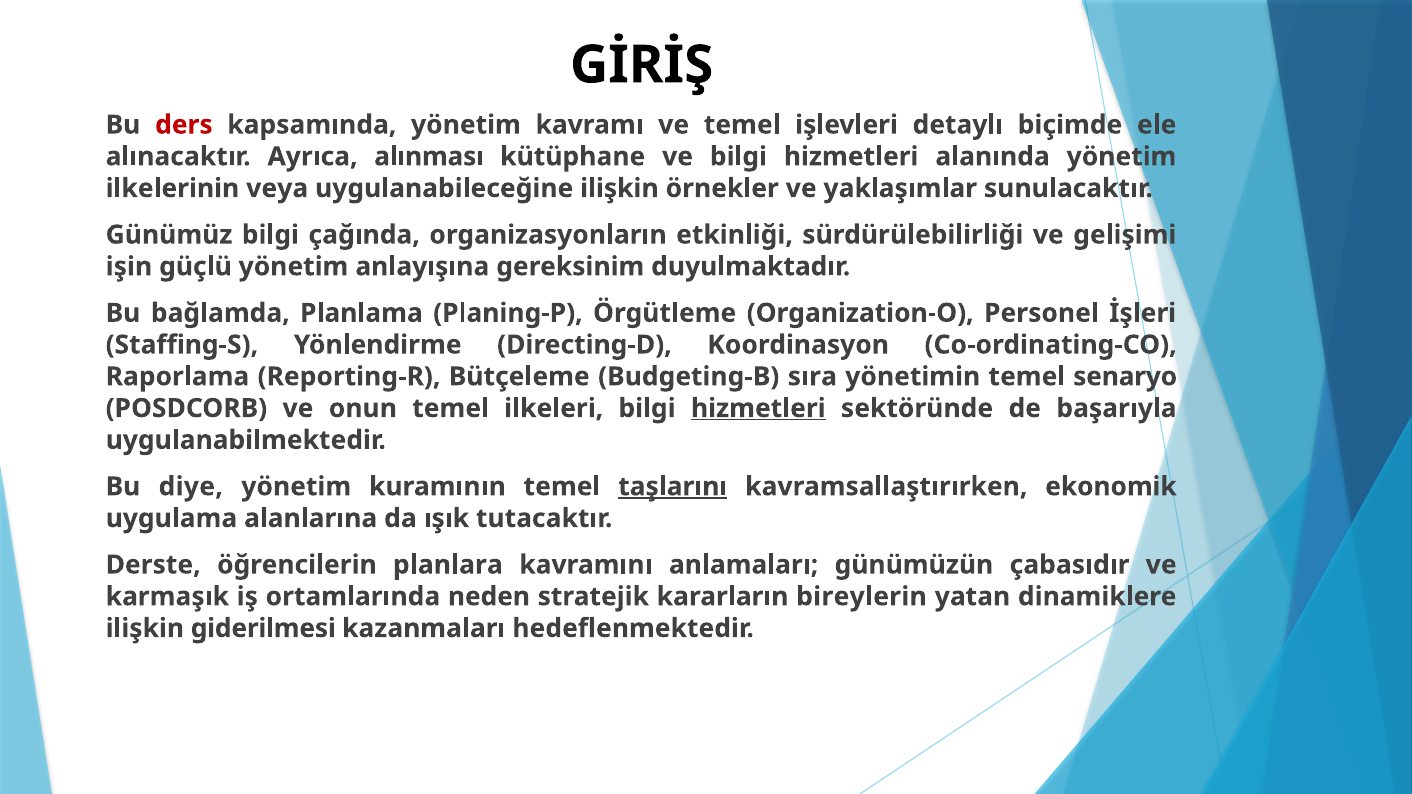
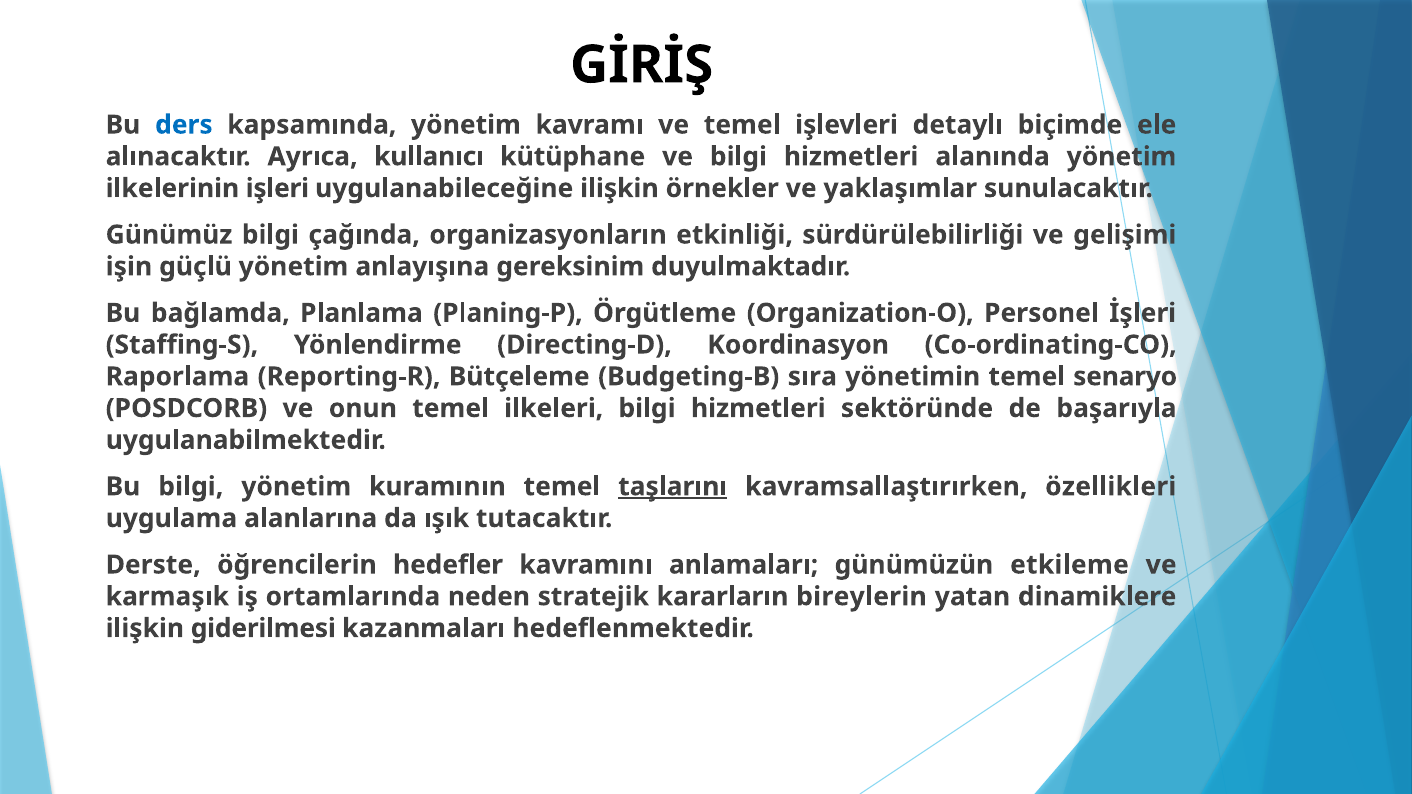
ders colour: red -> blue (184, 125)
alınması: alınması -> kullanıcı (429, 157)
veya: veya -> işleri (277, 188)
hizmetleri underline: present -> none (758, 408)
Bu diye: diye -> bilgi (191, 487)
ekonomik: ekonomik -> özellikleri (1111, 487)
planlara: planlara -> hedefler (448, 565)
çabasıdır: çabasıdır -> etkileme (1069, 565)
